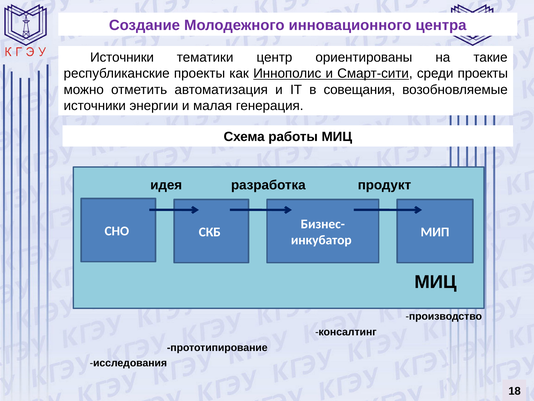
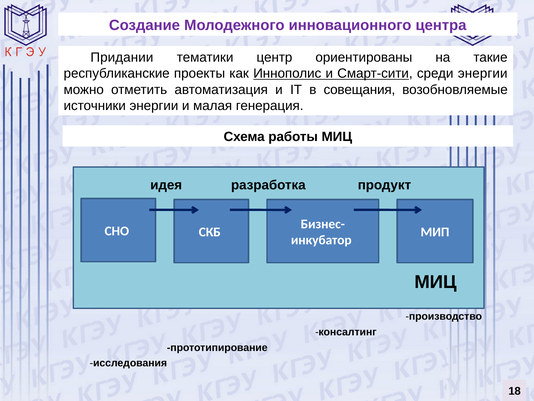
Источники: Источники -> Придании (122, 57)
среди проекты: проекты -> энергии (483, 73)
